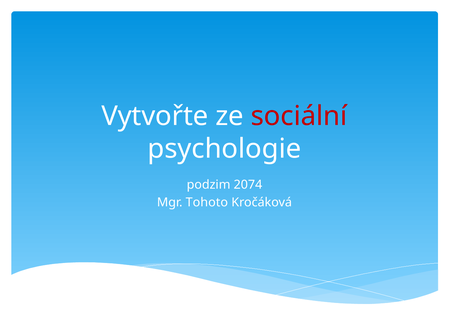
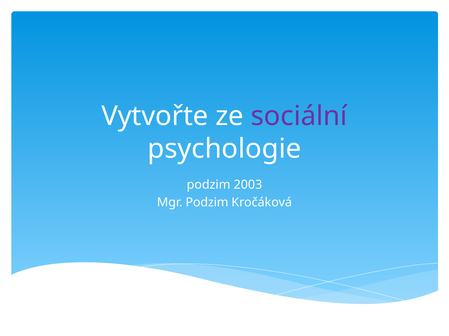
sociální colour: red -> purple (299, 116)
2074: 2074 -> 2003 (248, 185)
Mgr Tohoto: Tohoto -> Podzim (207, 203)
